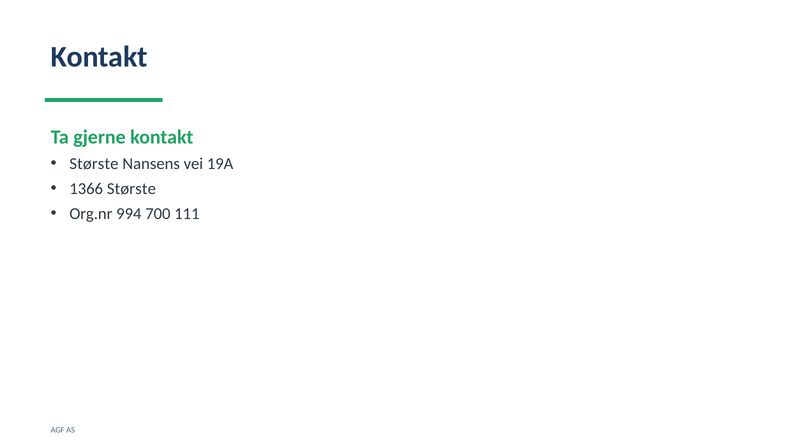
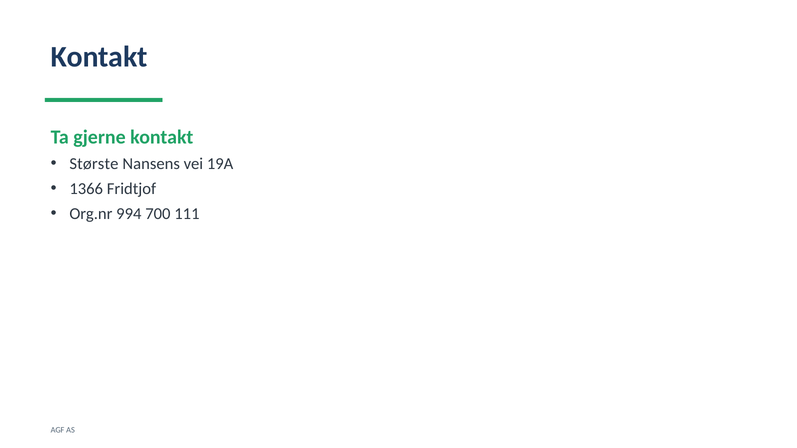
1366 Største: Største -> Fridtjof (132, 189)
